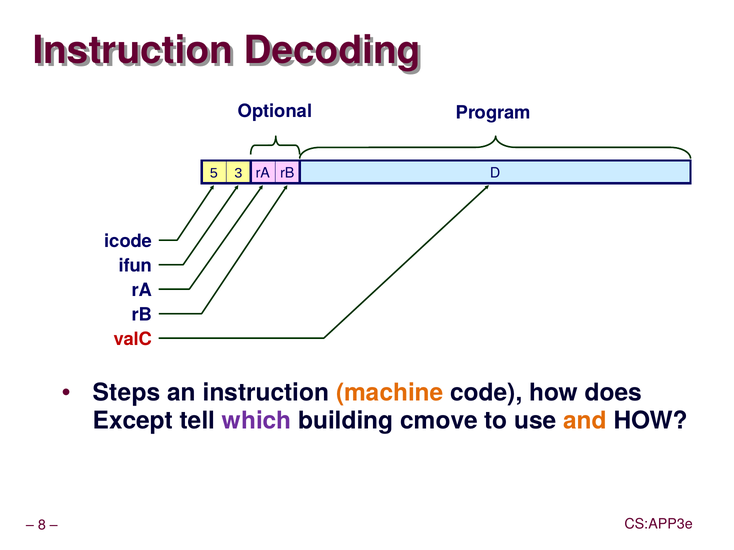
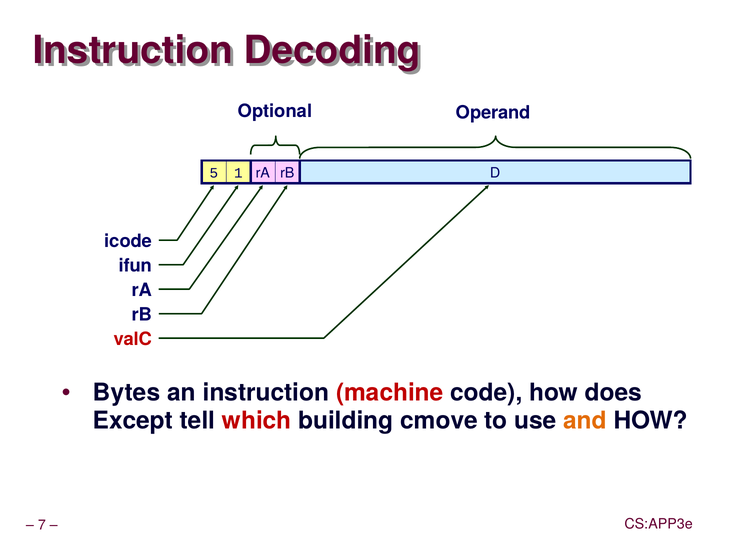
Program: Program -> Operand (493, 113)
3: 3 -> 1 (238, 173)
Steps: Steps -> Bytes (127, 393)
machine colour: orange -> red (390, 393)
which colour: purple -> red (257, 421)
8: 8 -> 7 (42, 525)
